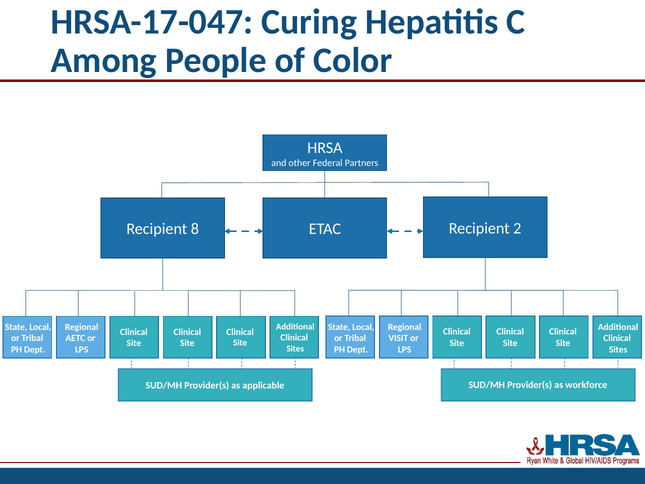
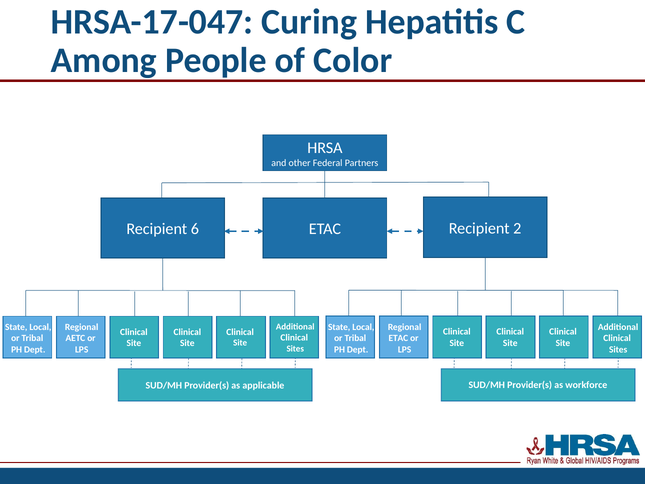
8: 8 -> 6 (195, 229)
VISIT: VISIT -> ETAC (398, 338)
